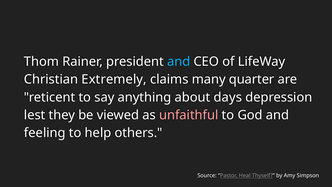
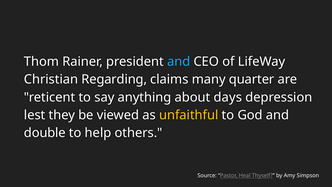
Extremely: Extremely -> Regarding (114, 79)
unfaithful colour: pink -> yellow (189, 115)
feeling: feeling -> double (45, 133)
